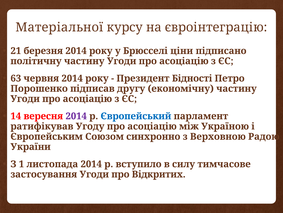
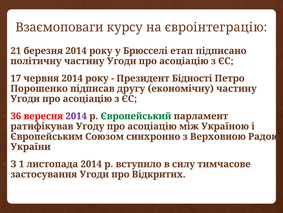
Матеріальної: Матеріальної -> Взаємоповаги (60, 27)
ціни: ціни -> етап (182, 51)
63: 63 -> 17 (16, 78)
14: 14 -> 36 (16, 116)
Європейський colour: blue -> green (136, 116)
